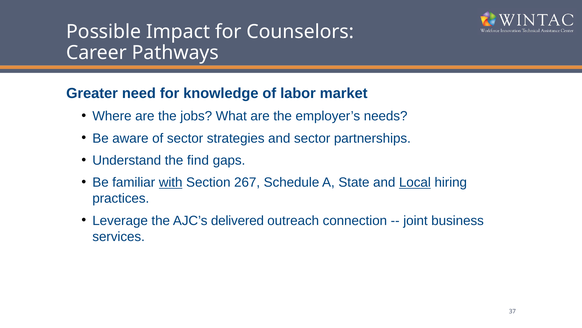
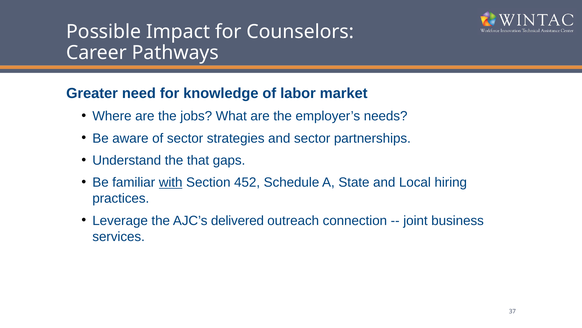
find: find -> that (198, 160)
267: 267 -> 452 (247, 182)
Local underline: present -> none (415, 182)
